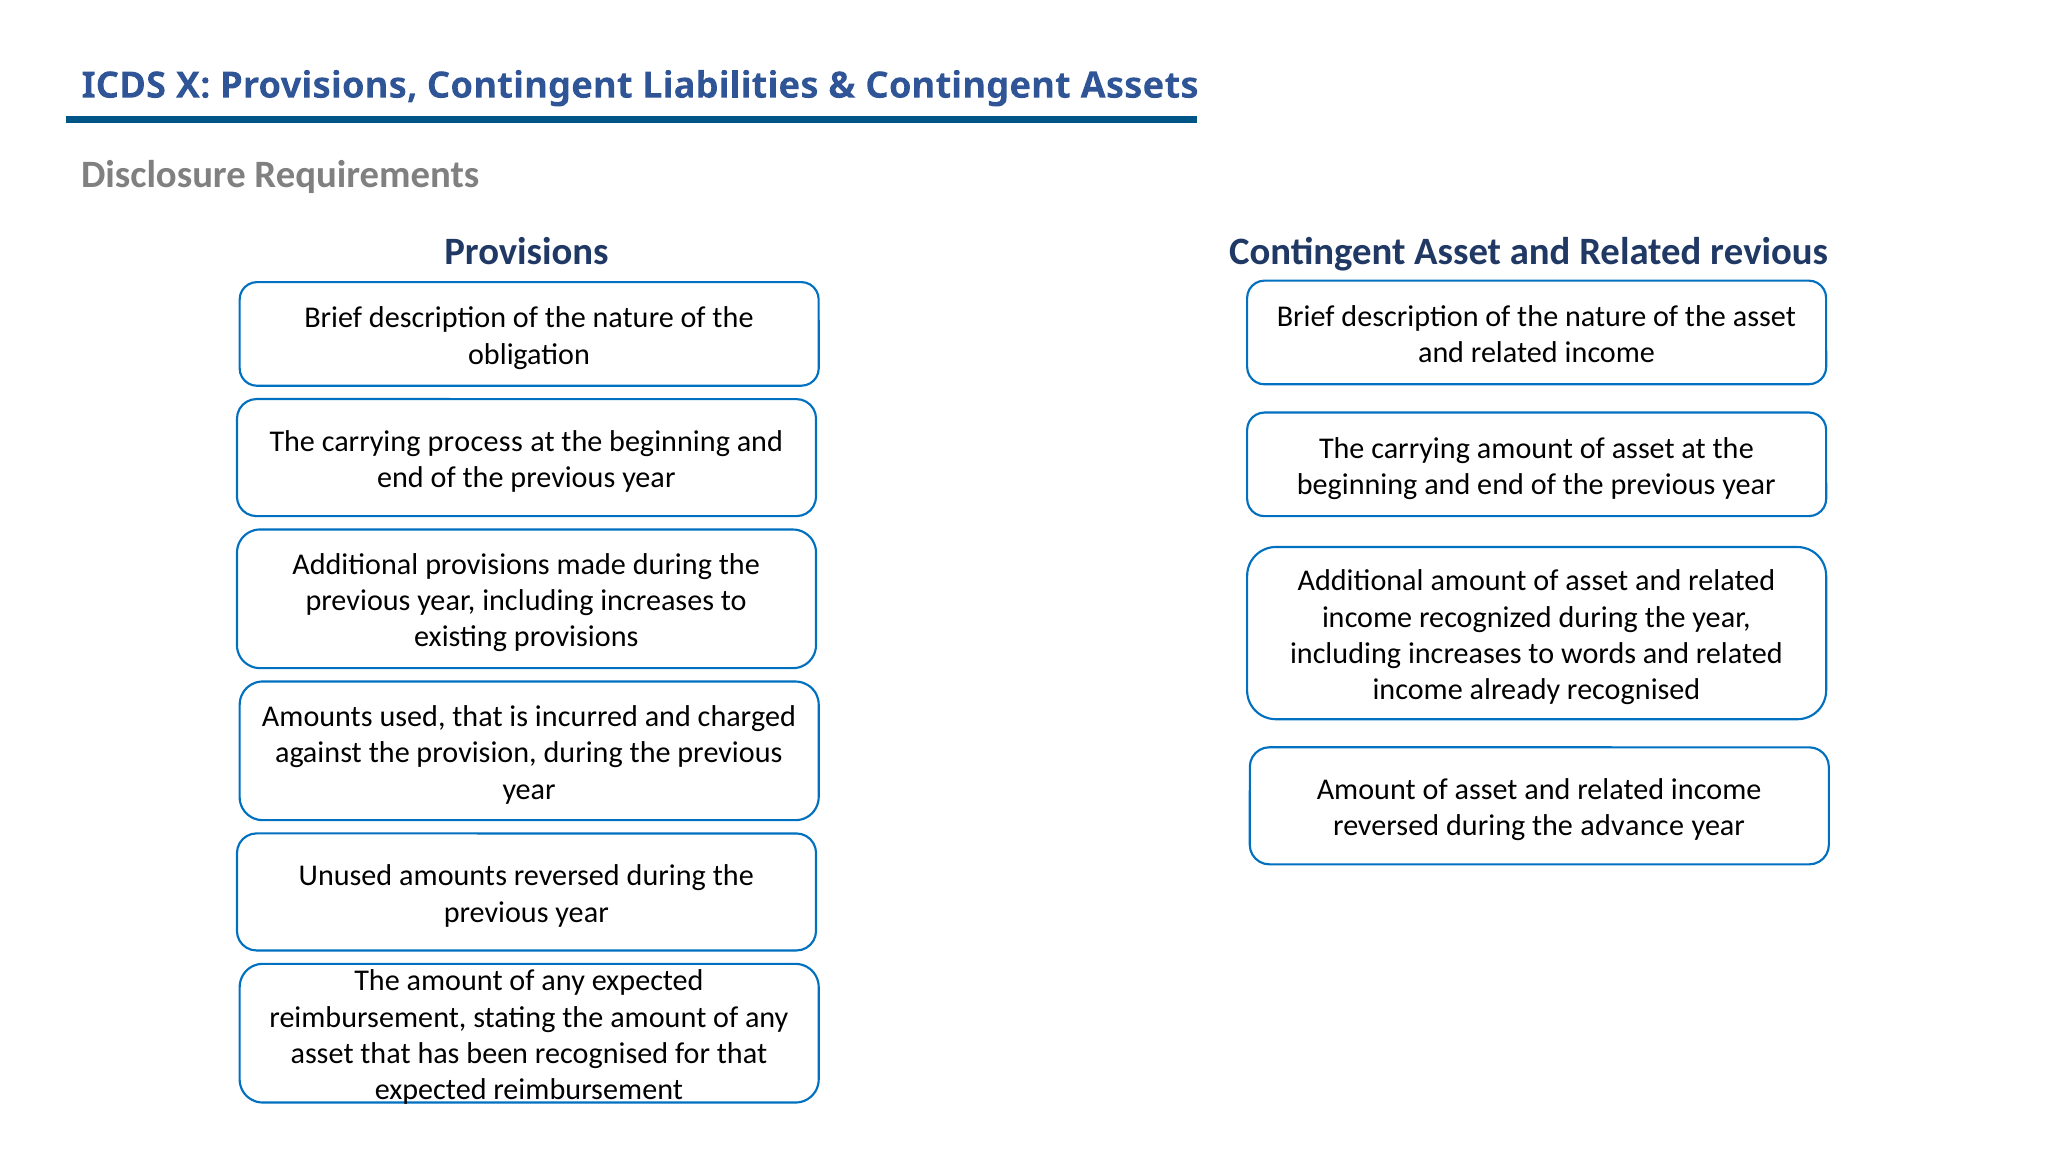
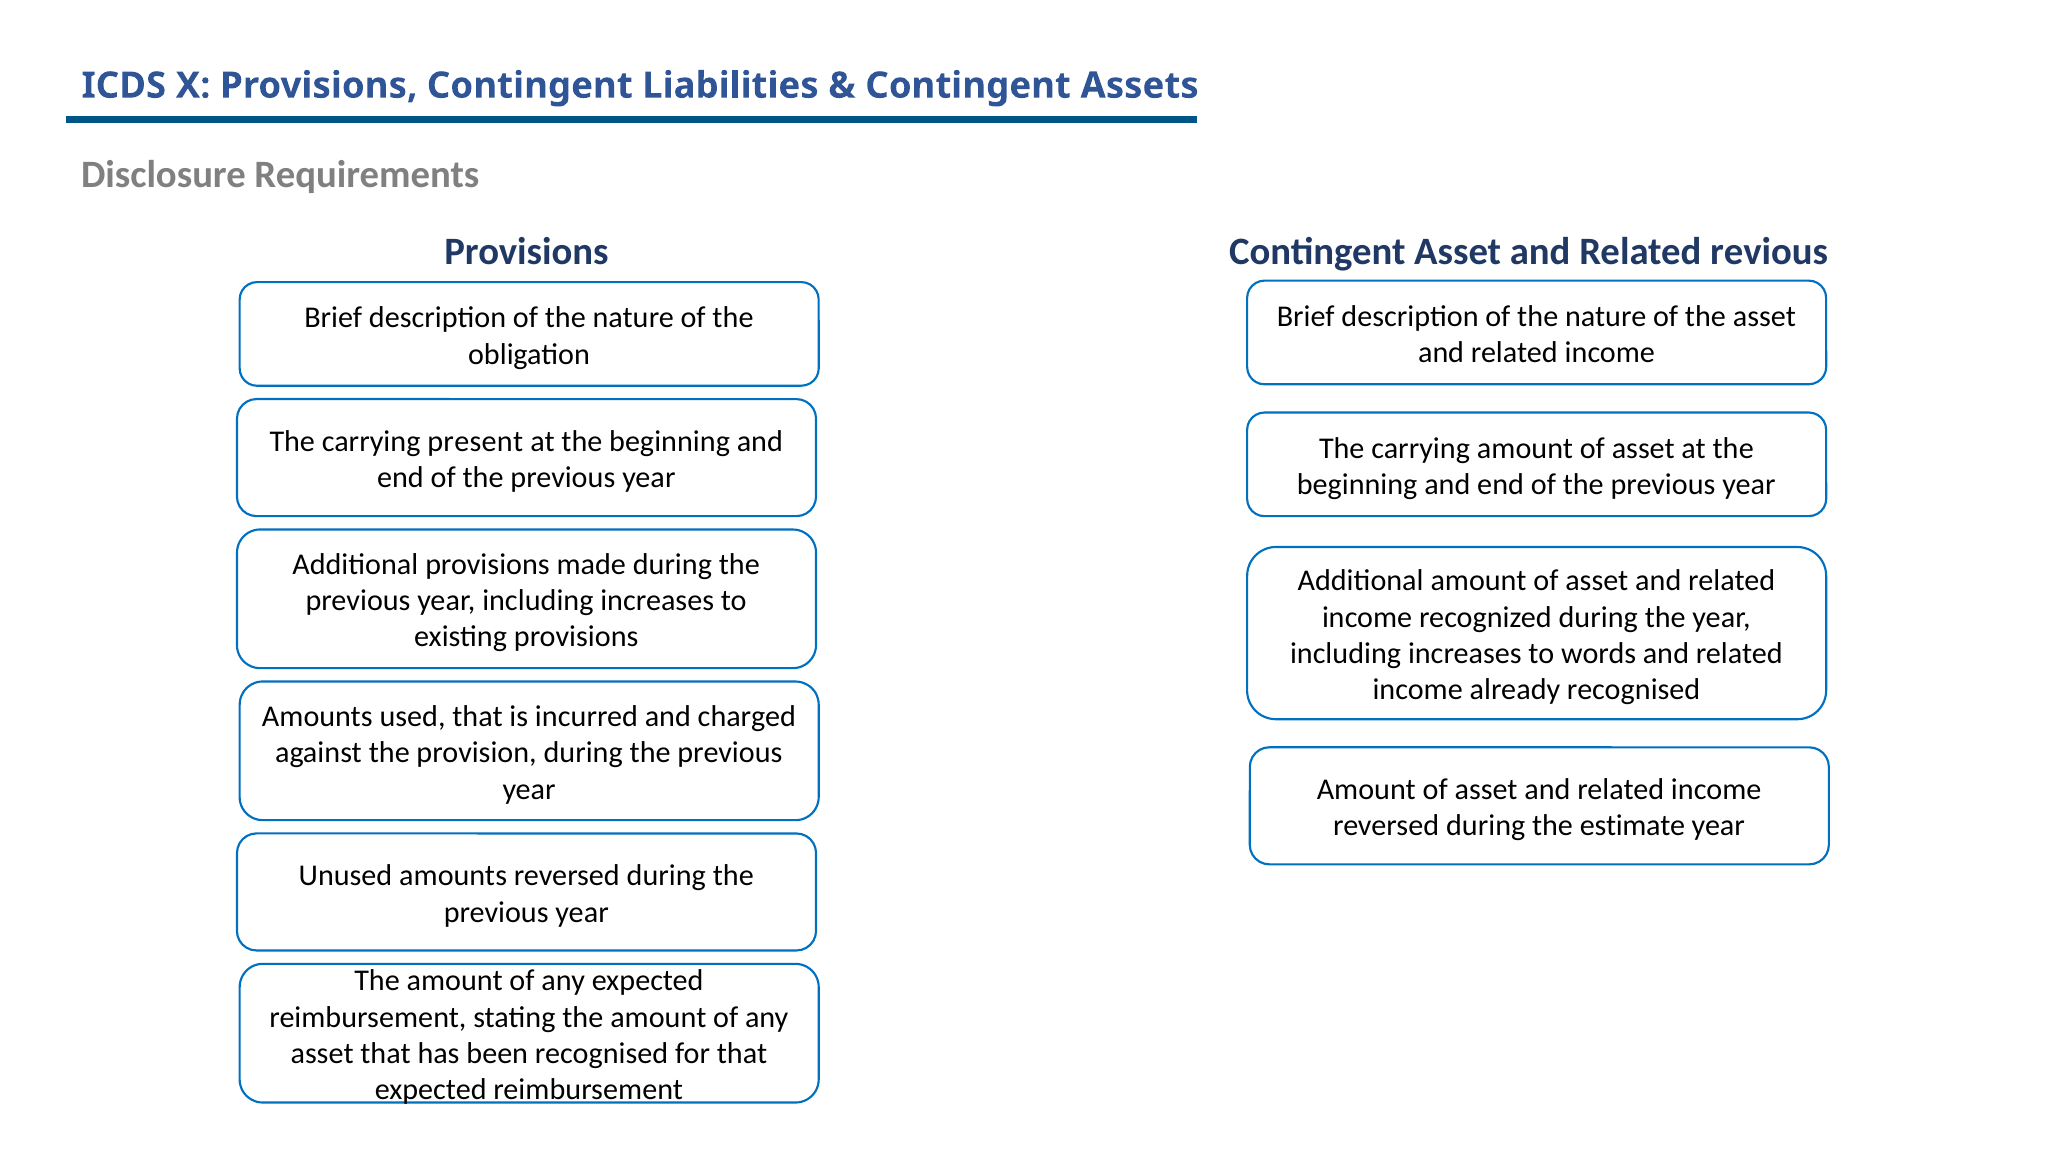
process: process -> present (475, 442)
advance: advance -> estimate (1632, 826)
